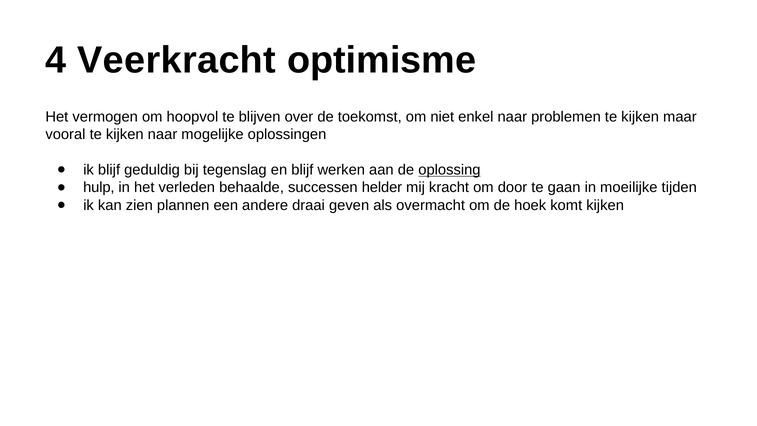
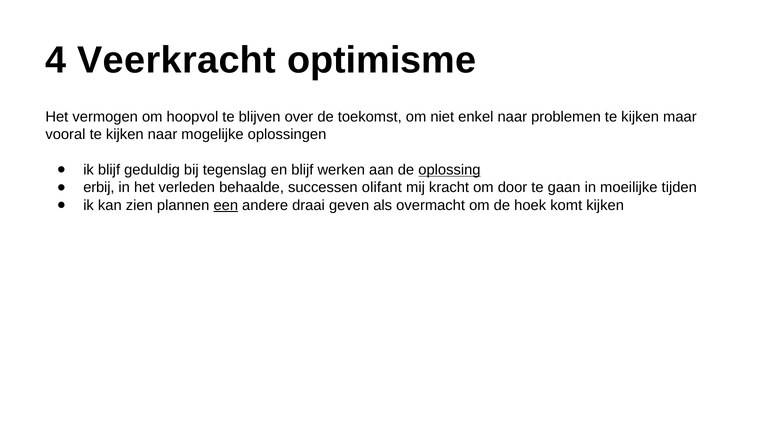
hulp: hulp -> erbij (99, 187)
helder: helder -> olifant (382, 187)
een underline: none -> present (226, 205)
